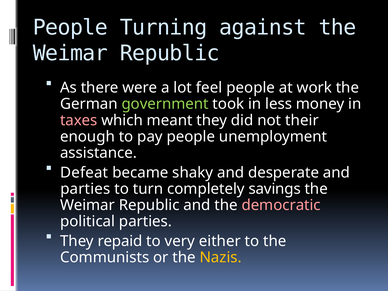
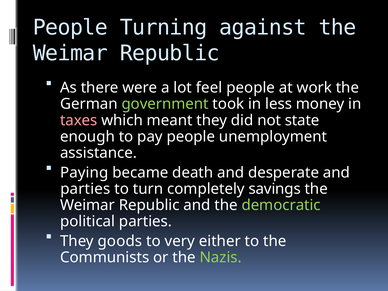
their: their -> state (302, 120)
Defeat: Defeat -> Paying (84, 173)
shaky: shaky -> death (193, 173)
democratic colour: pink -> light green (281, 205)
repaid: repaid -> goods (120, 241)
Nazis colour: yellow -> light green (221, 257)
